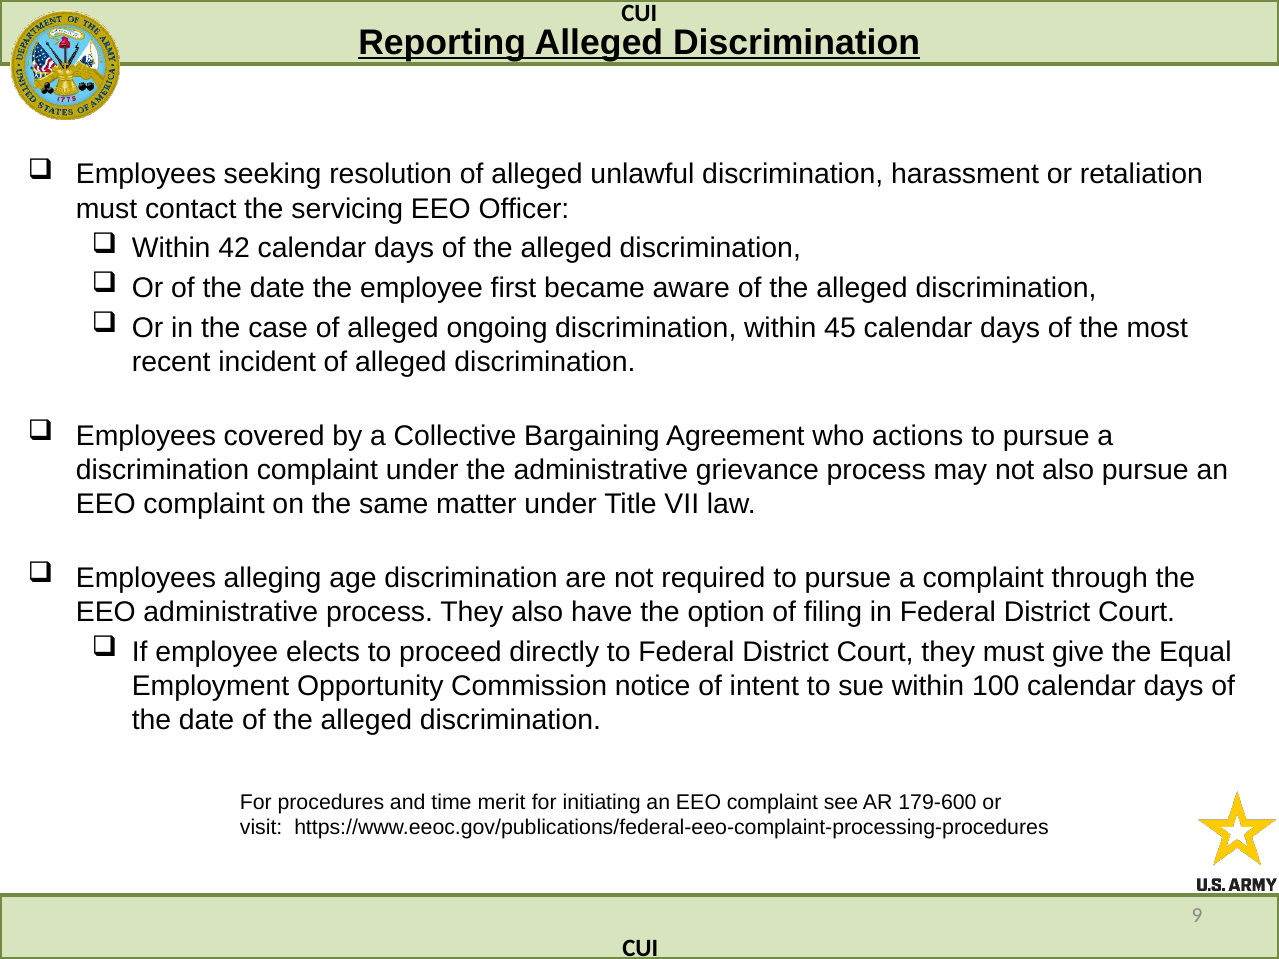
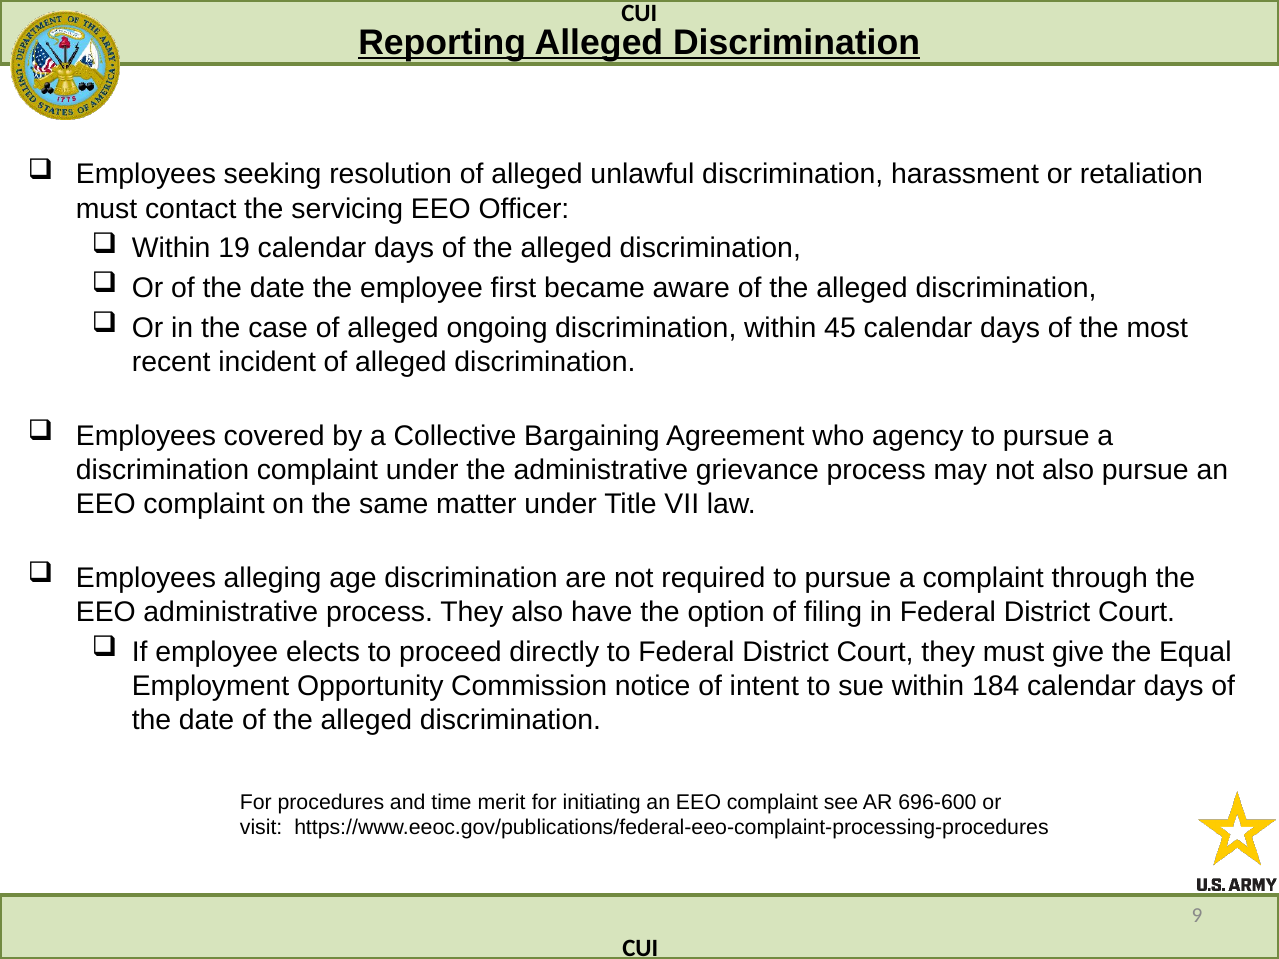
42: 42 -> 19 (234, 248)
actions: actions -> agency (918, 436)
100: 100 -> 184 (996, 686)
179-600: 179-600 -> 696-600 (937, 802)
